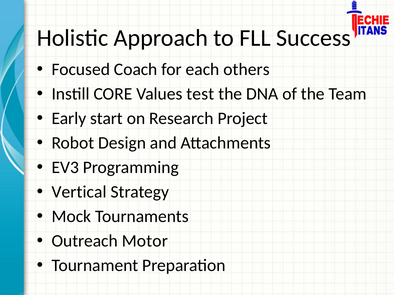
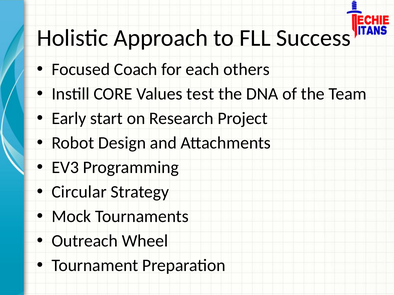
Vertical: Vertical -> Circular (79, 192)
Motor: Motor -> Wheel (145, 241)
